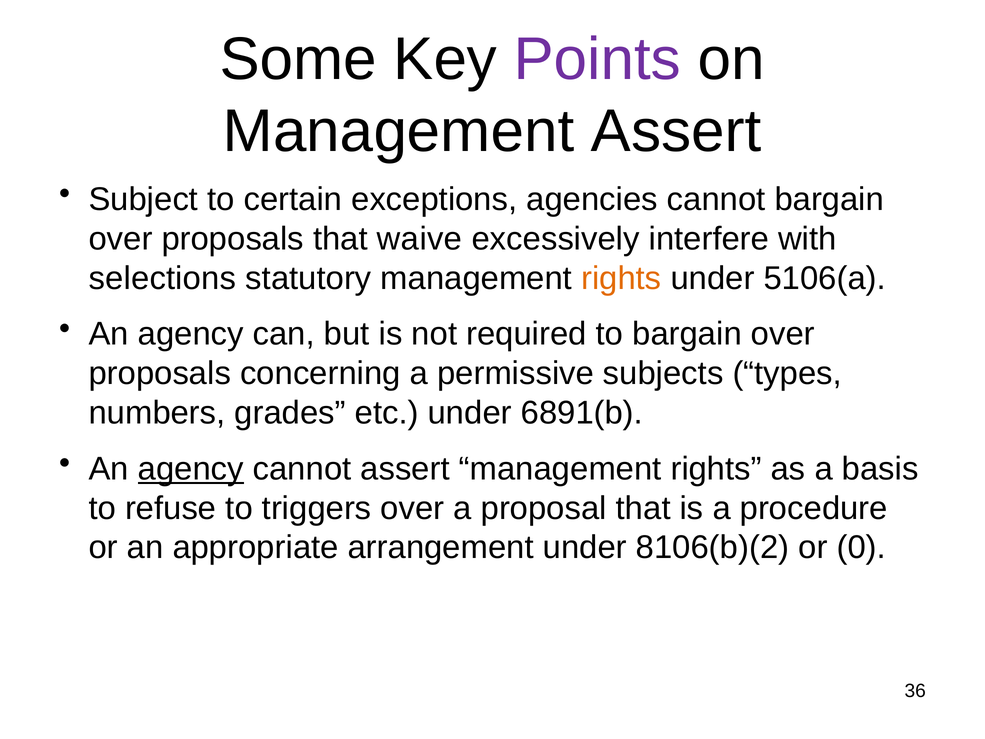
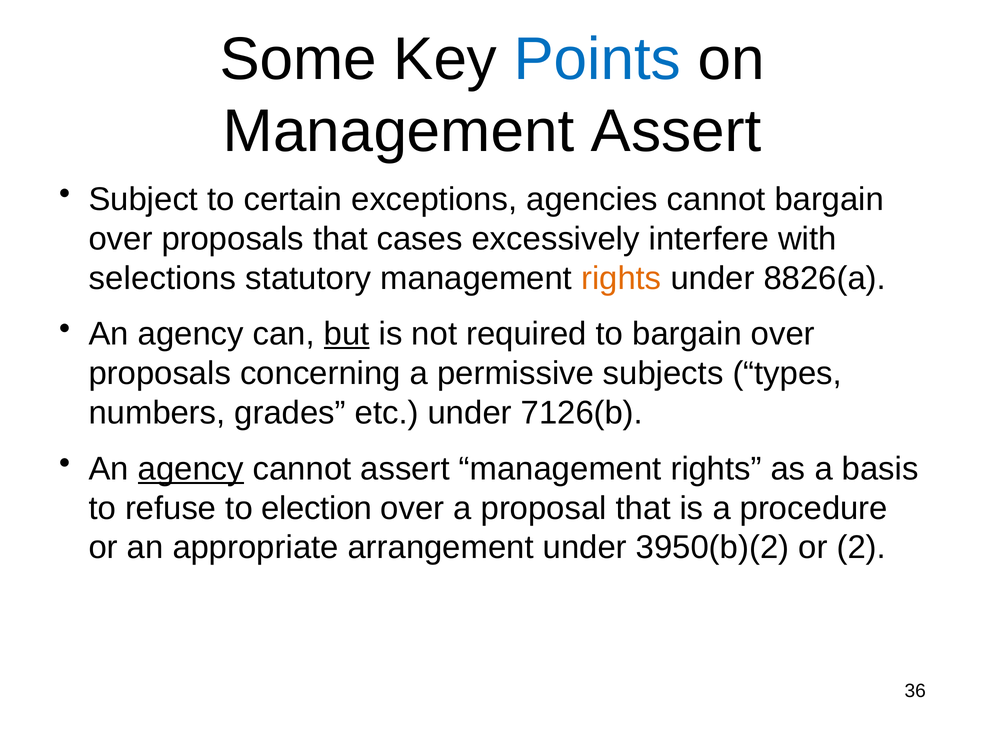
Points colour: purple -> blue (597, 59)
waive: waive -> cases (420, 239)
5106(a: 5106(a -> 8826(a (825, 278)
but underline: none -> present (347, 334)
6891(b: 6891(b -> 7126(b (582, 413)
triggers: triggers -> election (317, 508)
8106(b)(2: 8106(b)(2 -> 3950(b)(2 (713, 547)
0: 0 -> 2 (861, 547)
